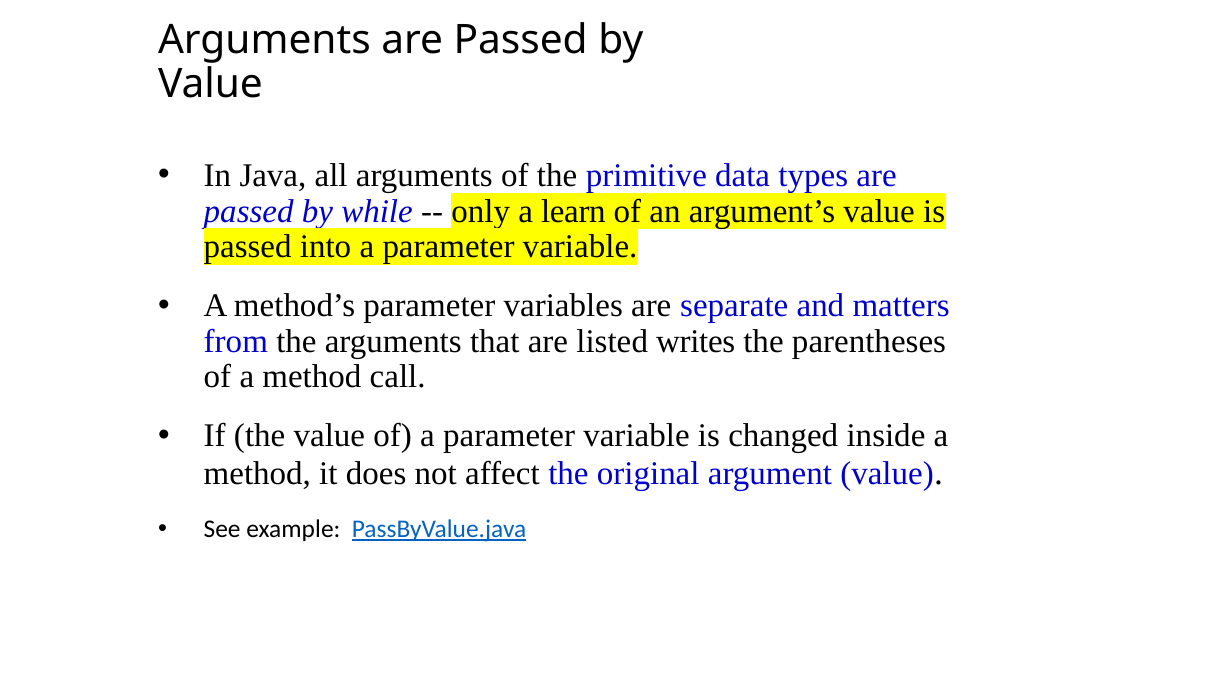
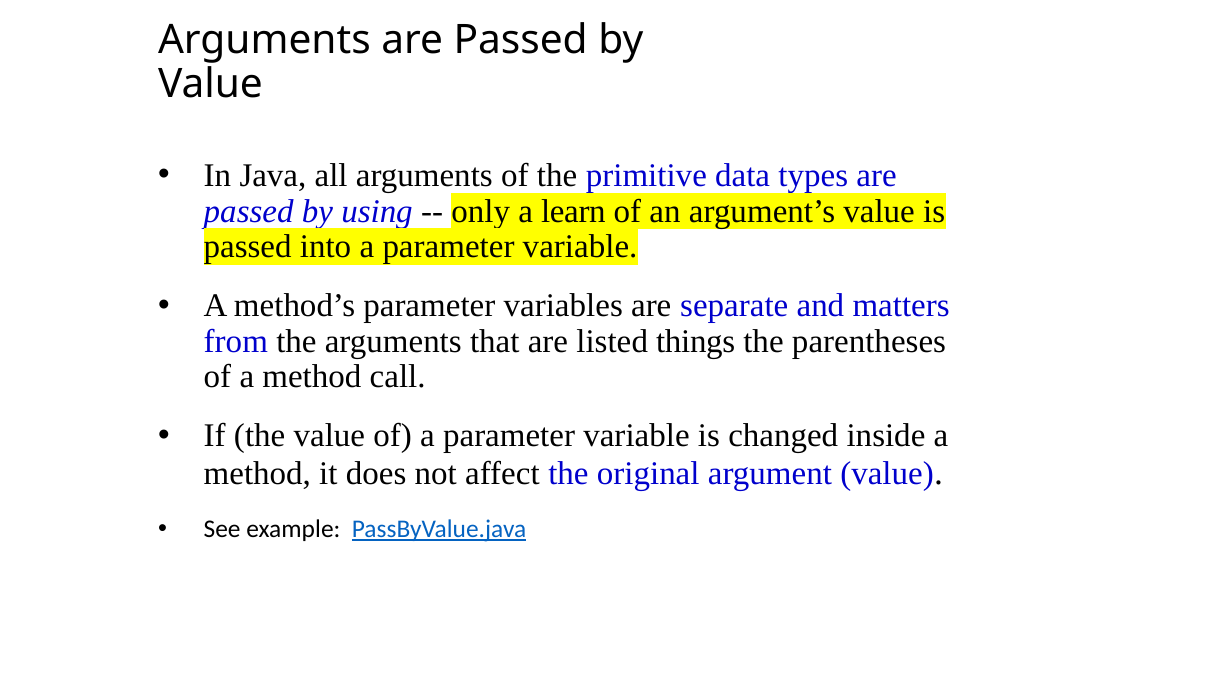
while: while -> using (377, 211)
writes: writes -> things (696, 341)
